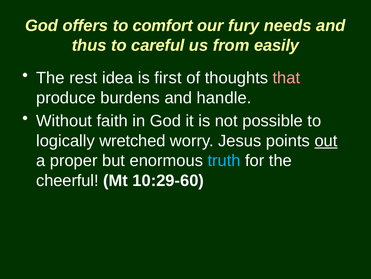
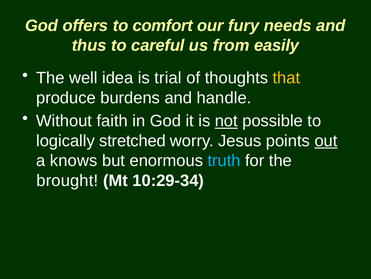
rest: rest -> well (83, 78)
first: first -> trial (168, 78)
that colour: pink -> yellow (286, 78)
not underline: none -> present (226, 121)
wretched: wretched -> stretched (132, 141)
proper: proper -> knows (74, 160)
cheerful: cheerful -> brought (67, 180)
10:29-60: 10:29-60 -> 10:29-34 (168, 180)
